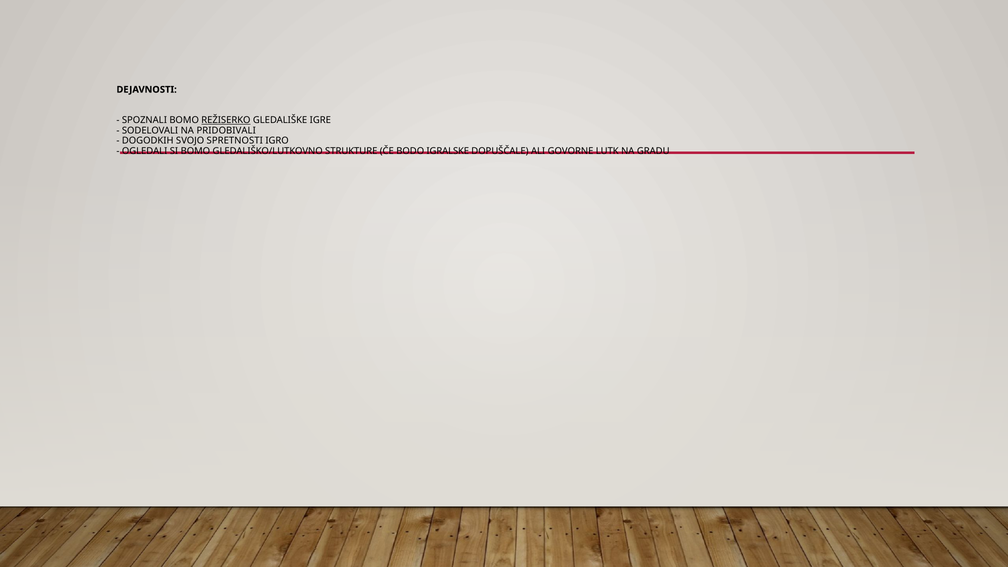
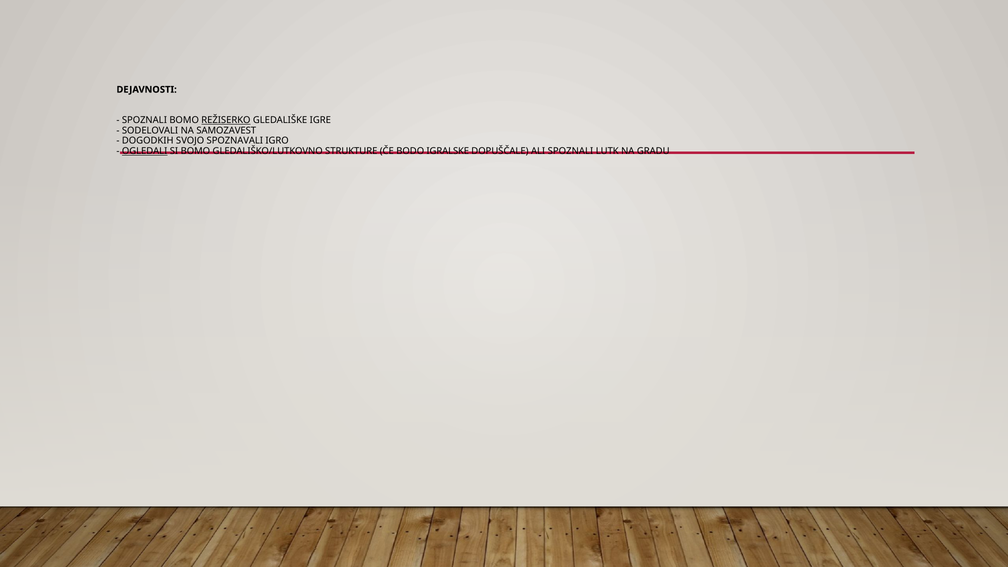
PRIDOBIVALI: PRIDOBIVALI -> SAMOZAVEST (226, 131)
SPRETNOSTI: SPRETNOSTI -> SPOZNAVALI (235, 141)
OGLEDALI underline: none -> present (145, 151)
ALI GOVORNE: GOVORNE -> SPOZNALI (570, 151)
